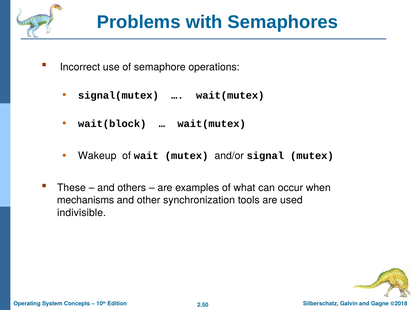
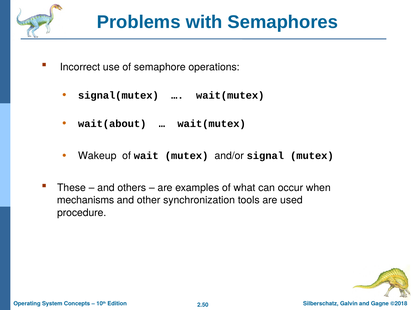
wait(block: wait(block -> wait(about (112, 124)
indivisible: indivisible -> procedure (82, 213)
